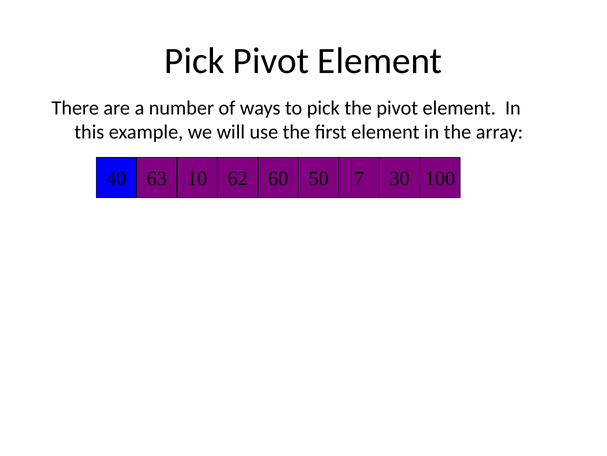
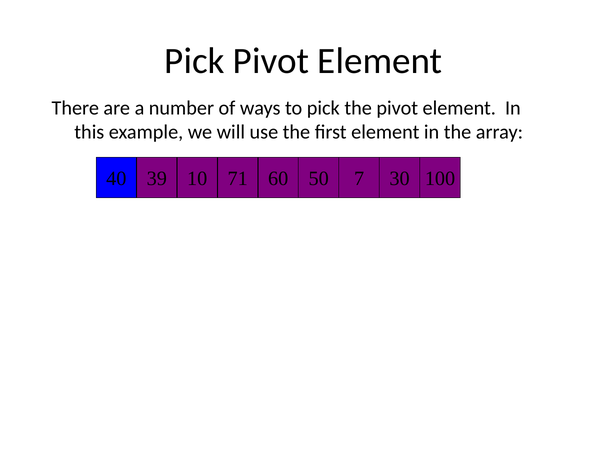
63: 63 -> 39 (157, 178)
62: 62 -> 71 (238, 178)
